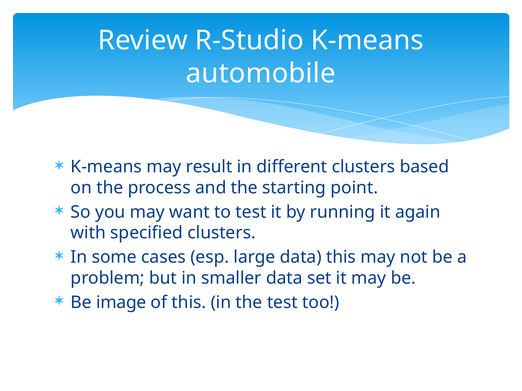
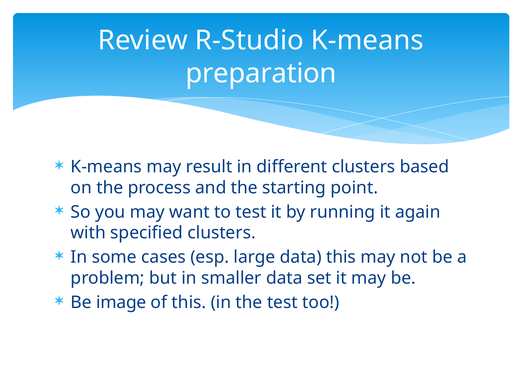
automobile: automobile -> preparation (261, 74)
